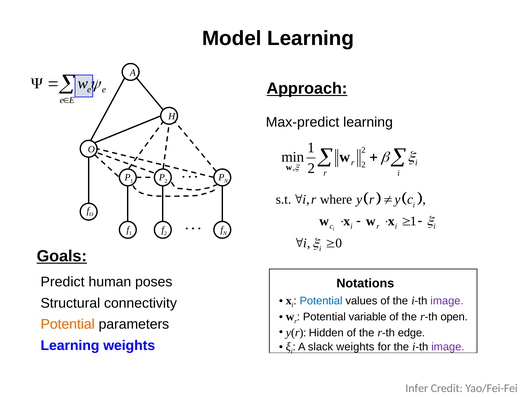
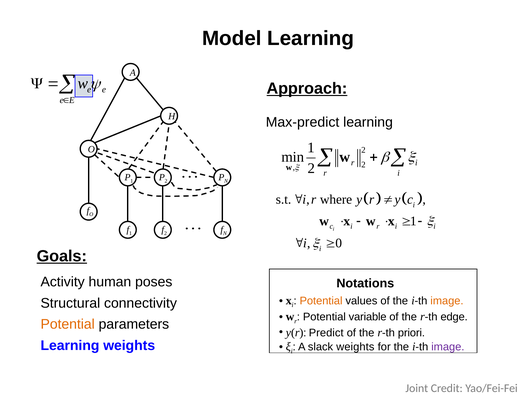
Predict: Predict -> Activity (63, 282)
Potential colour: blue -> orange (321, 301)
image colour: purple -> orange (447, 301)
open: open -> edge (454, 317)
Hidden: Hidden -> Predict (326, 333)
edge: edge -> priori (411, 333)
Infer: Infer -> Joint (417, 389)
